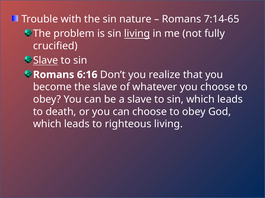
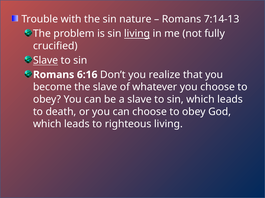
7:14-65: 7:14-65 -> 7:14-13 (222, 19)
